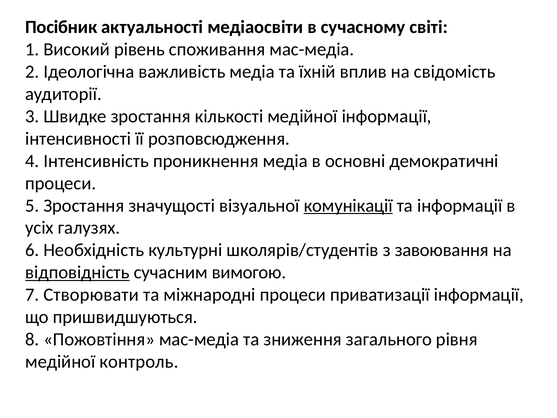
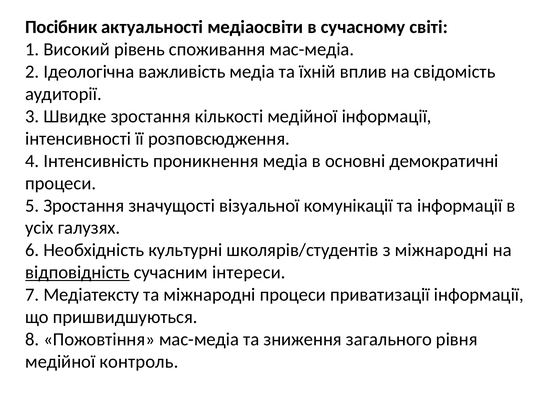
комунікації underline: present -> none (348, 205)
з завоювання: завоювання -> міжнародні (442, 250)
вимогою: вимогою -> інтереси (249, 272)
Створювати: Створювати -> Медіатексту (91, 295)
